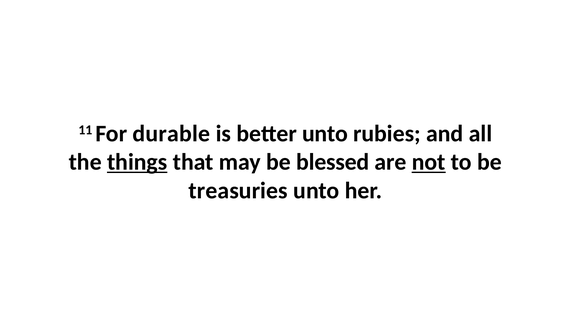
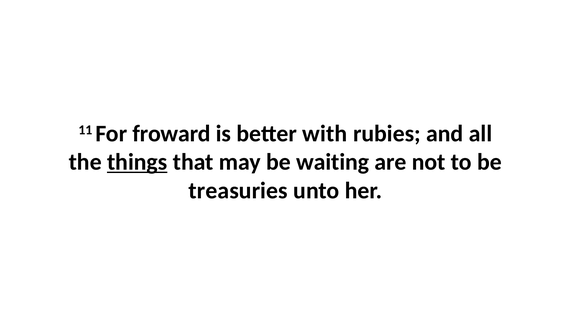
durable: durable -> froward (172, 134)
better unto: unto -> with (325, 134)
blessed: blessed -> waiting (333, 162)
not underline: present -> none (429, 162)
